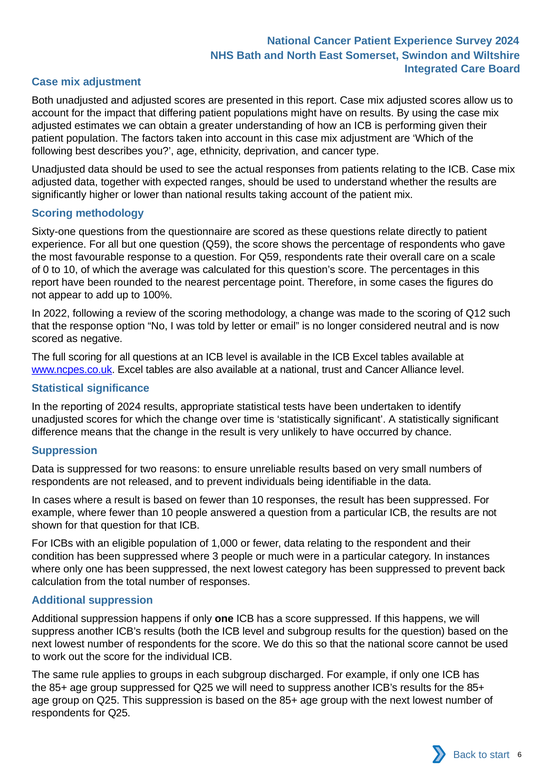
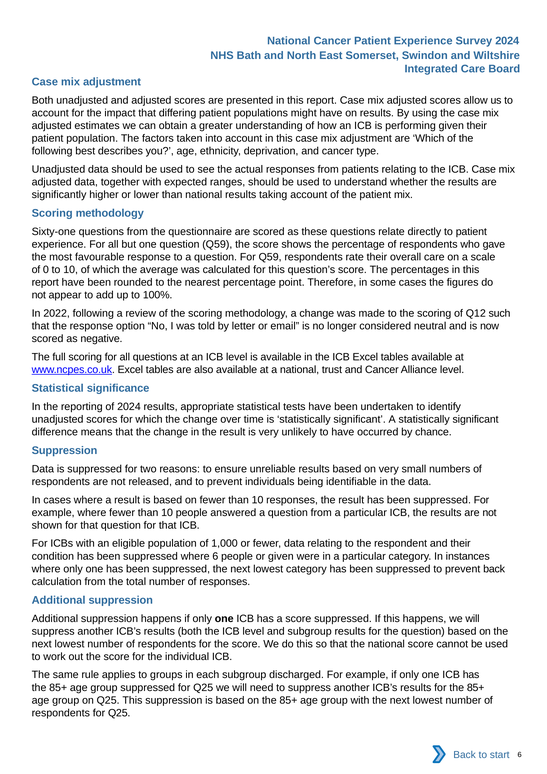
where 3: 3 -> 6 (215, 556)
or much: much -> given (281, 556)
